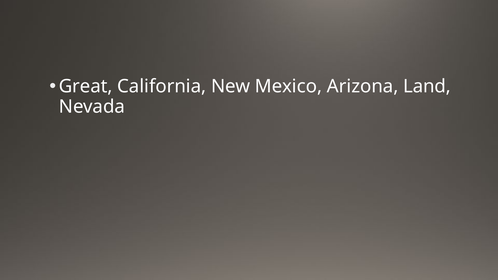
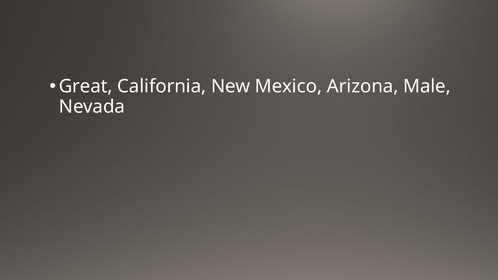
Land: Land -> Male (427, 86)
